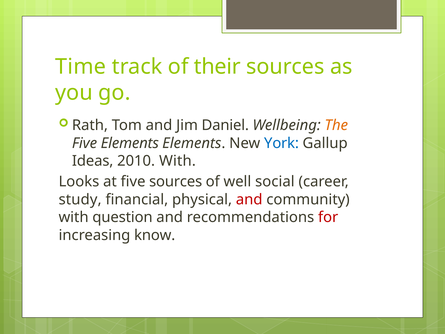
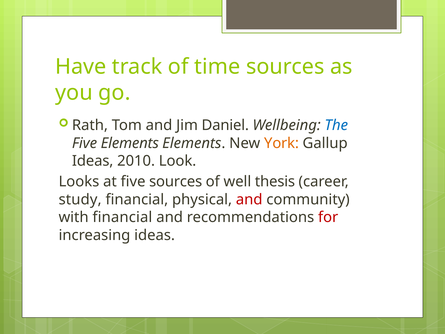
Time: Time -> Have (81, 67)
their: their -> time (217, 67)
The colour: orange -> blue (336, 125)
York colour: blue -> orange (281, 143)
2010 With: With -> Look (178, 161)
social: social -> thesis (275, 182)
with question: question -> financial (122, 217)
increasing know: know -> ideas (155, 235)
